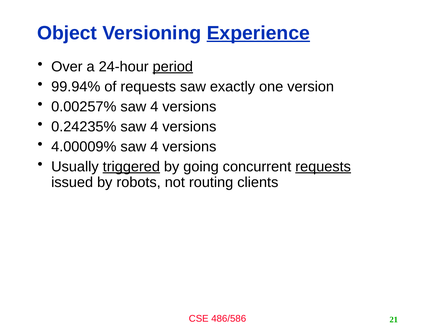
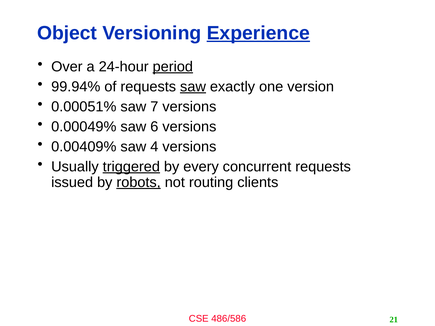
saw underline: none -> present (193, 87)
0.00257%: 0.00257% -> 0.00051% (84, 107)
4: 4 -> 7 (154, 107)
0.24235%: 0.24235% -> 0.00049% (84, 127)
4: 4 -> 6 (154, 127)
4.00009%: 4.00009% -> 0.00409% (84, 147)
going: going -> every (201, 167)
requests underline: present -> none (323, 167)
robots underline: none -> present (139, 182)
